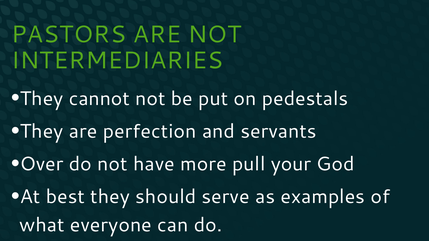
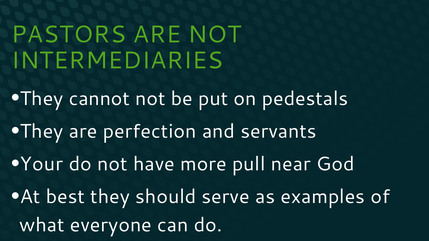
Over: Over -> Your (42, 164)
your: your -> near (291, 164)
